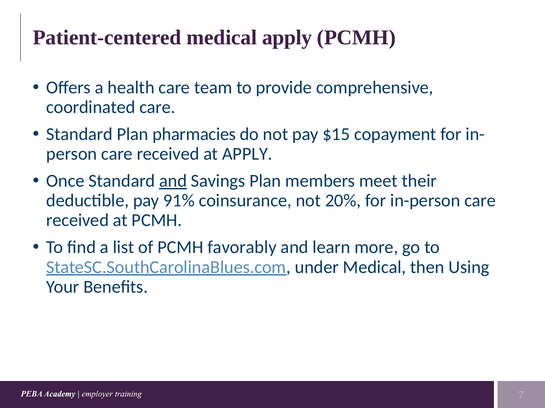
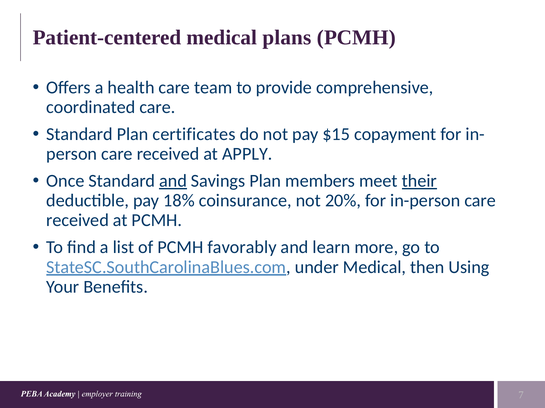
medical apply: apply -> plans (287, 37)
pharmacies: pharmacies -> certificates (194, 134)
their underline: none -> present (419, 181)
91%: 91% -> 18% (179, 201)
